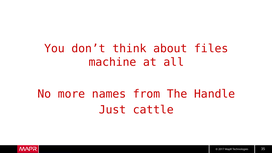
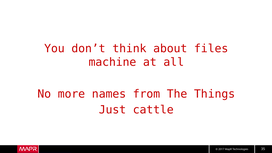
Handle: Handle -> Things (215, 94)
